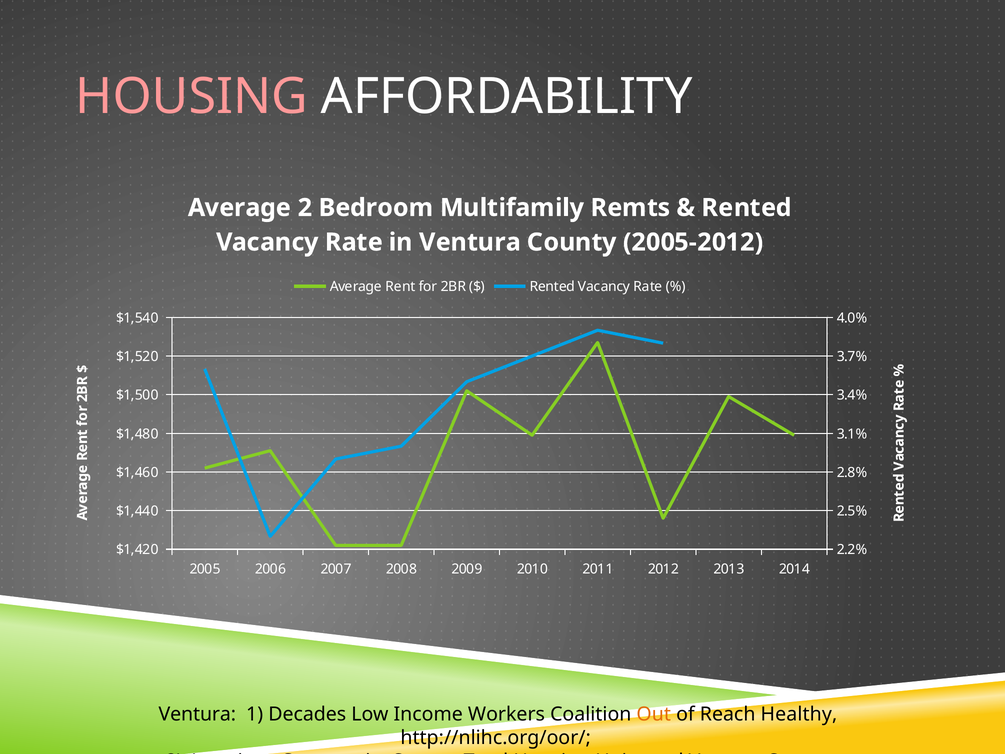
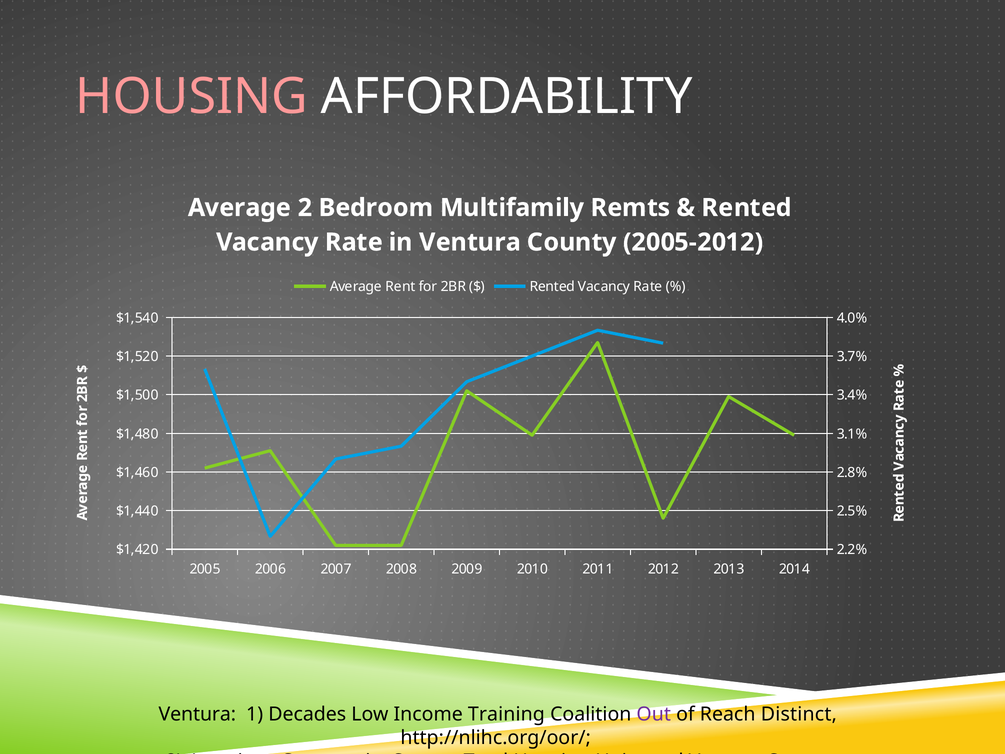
Workers: Workers -> Training (506, 714)
Out colour: orange -> purple (654, 714)
Healthy: Healthy -> Distinct (799, 714)
